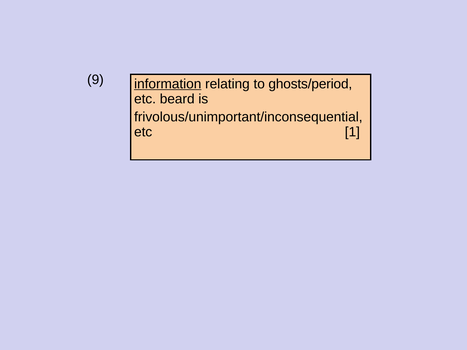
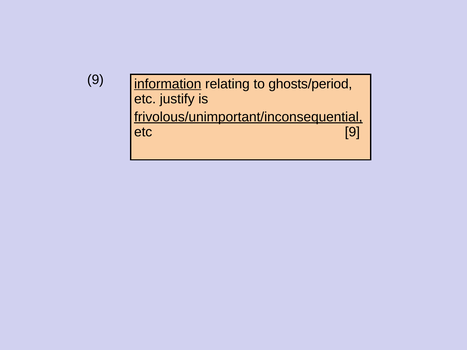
beard: beard -> justify (177, 99)
frivolous/unimportant/inconsequential underline: none -> present (248, 117)
etc 1: 1 -> 9 (352, 132)
